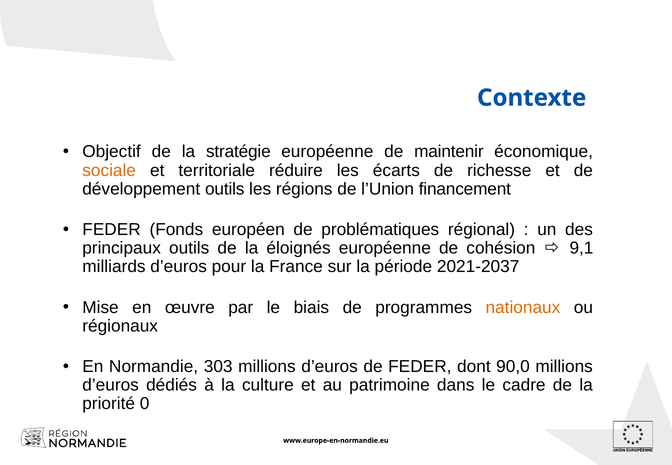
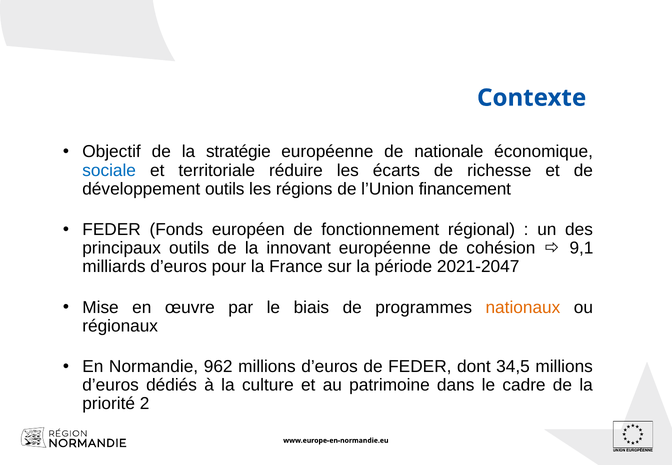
maintenir: maintenir -> nationale (449, 152)
sociale colour: orange -> blue (109, 170)
problématiques: problématiques -> fonctionnement (380, 230)
éloignés: éloignés -> innovant (299, 248)
2021-2037: 2021-2037 -> 2021-2047 (478, 267)
303: 303 -> 962 (218, 367)
90,0: 90,0 -> 34,5 (513, 367)
0: 0 -> 2 (145, 404)
